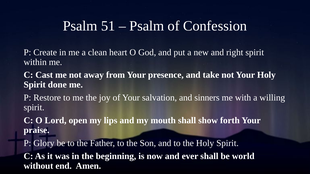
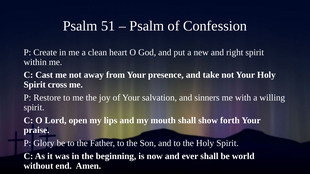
done: done -> cross (57, 85)
